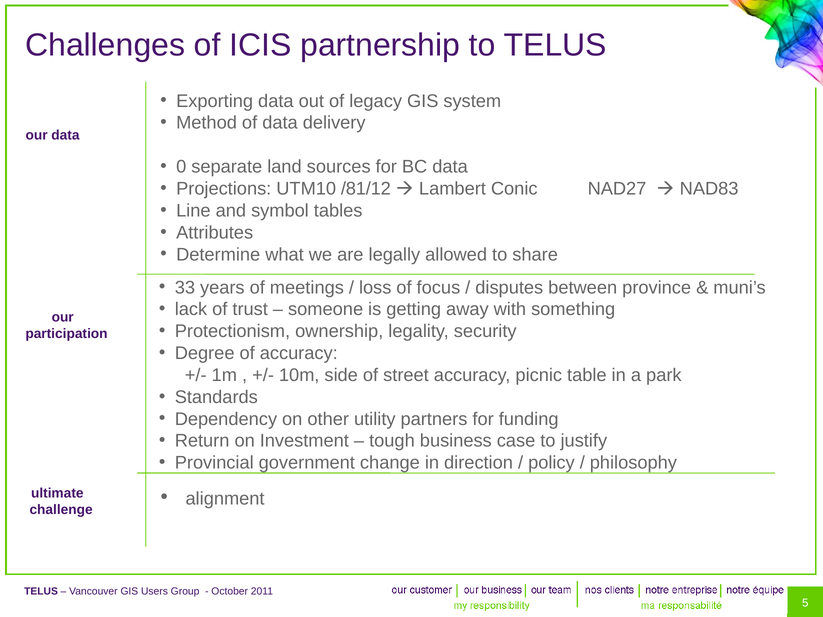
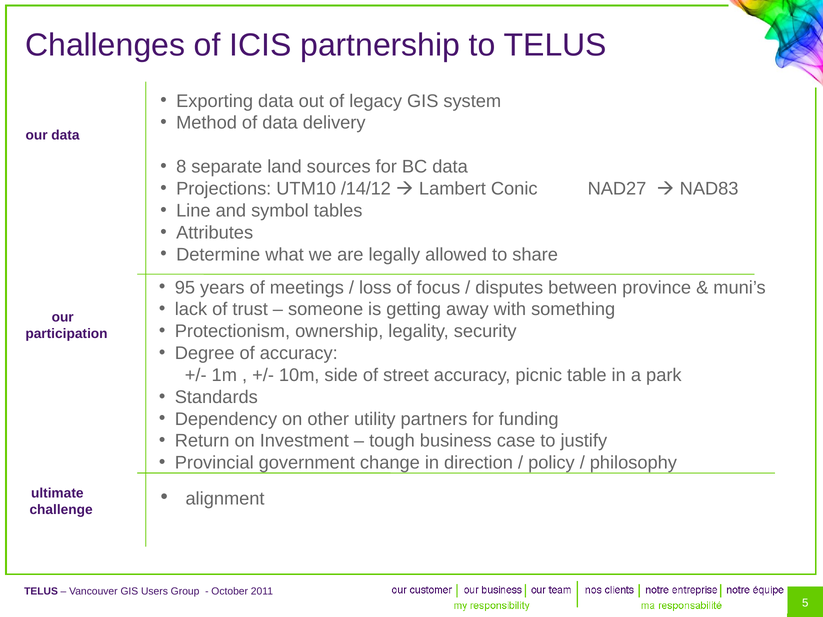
0: 0 -> 8 (181, 167)
/81/12: /81/12 -> /14/12 (366, 189)
33: 33 -> 95 (185, 288)
